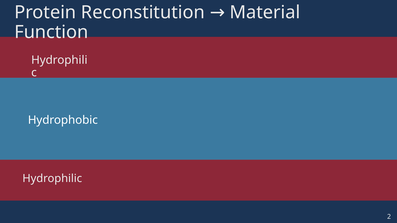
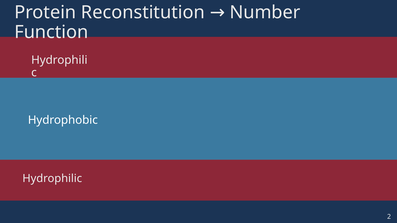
Material: Material -> Number (265, 12)
